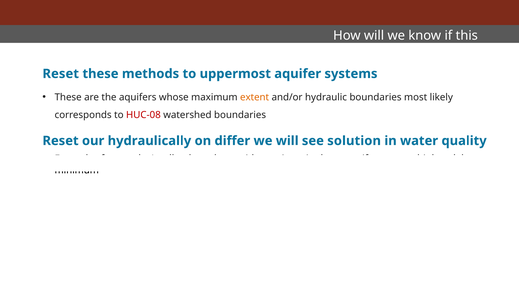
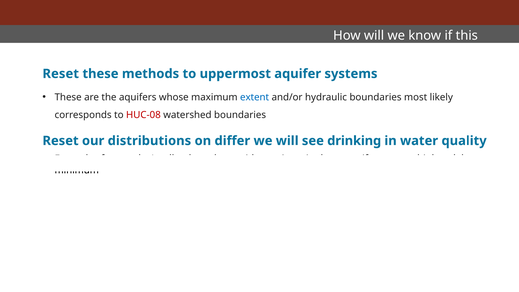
extent colour: orange -> blue (255, 97)
hydraulically: hydraulically -> distributions (149, 141)
solution: solution -> drinking (354, 141)
